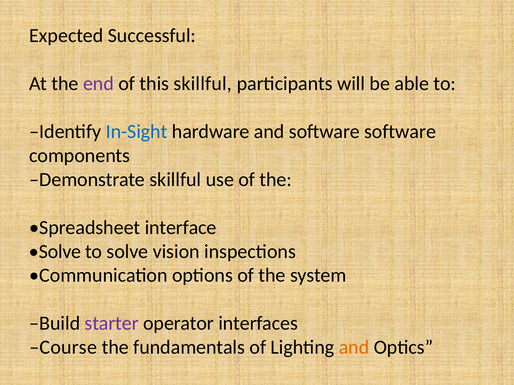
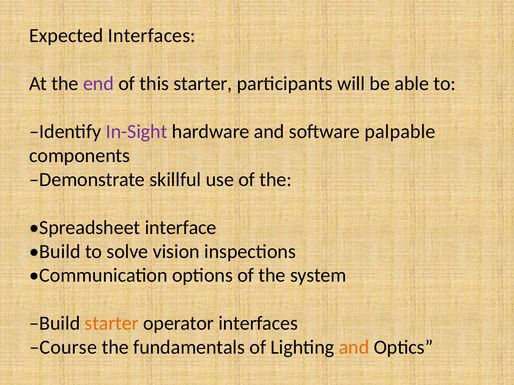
Expected Successful: Successful -> Interfaces (152, 36)
this skillful: skillful -> starter (203, 84)
In-Sight colour: blue -> purple (137, 132)
software software: software -> palpable (400, 132)
Solve: Solve -> Build (55, 252)
starter colour: purple -> orange (112, 324)
